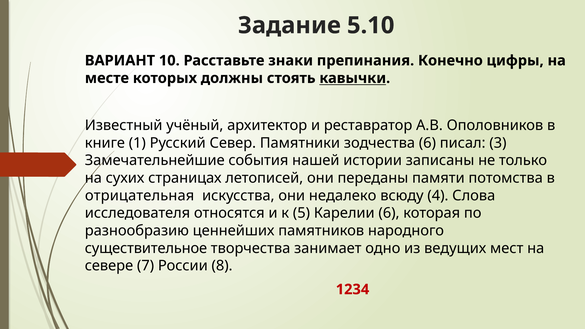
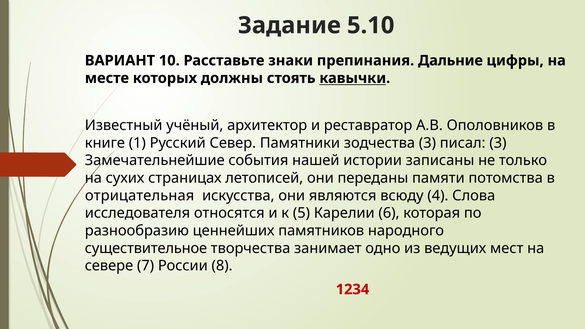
Конечно: Конечно -> Дальние (450, 61)
зодчества 6: 6 -> 3 (427, 143)
недалеко: недалеко -> являются (343, 196)
